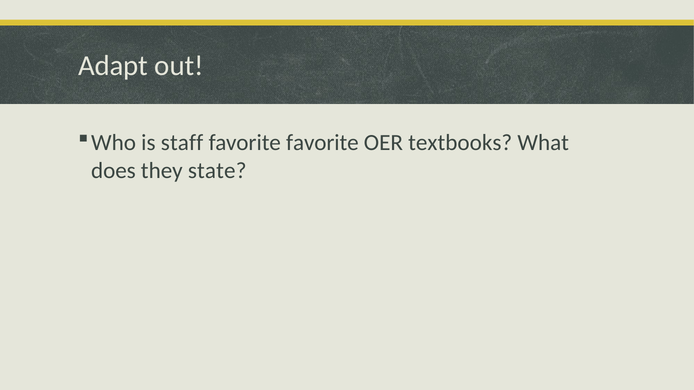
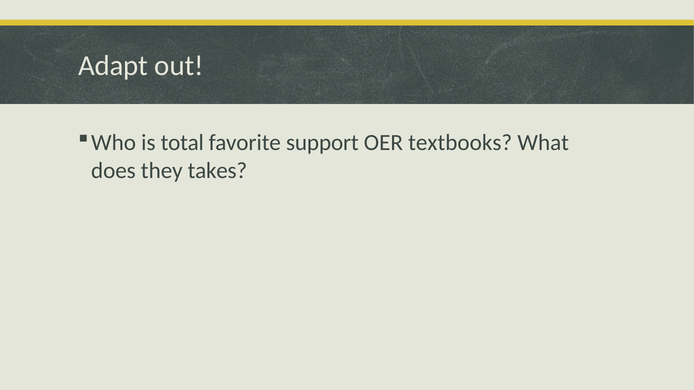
staff: staff -> total (182, 143)
favorite favorite: favorite -> support (322, 143)
state: state -> takes (217, 171)
